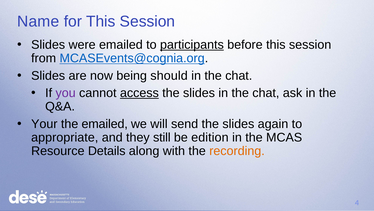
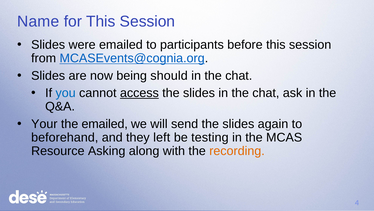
participants underline: present -> none (192, 45)
you colour: purple -> blue (66, 93)
appropriate: appropriate -> beforehand (65, 137)
still: still -> left (162, 137)
edition: edition -> testing (210, 137)
Details: Details -> Asking (107, 151)
